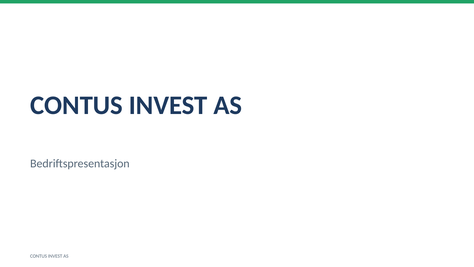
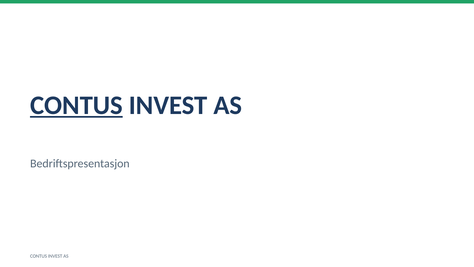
CONTUS underline: none -> present (76, 105)
